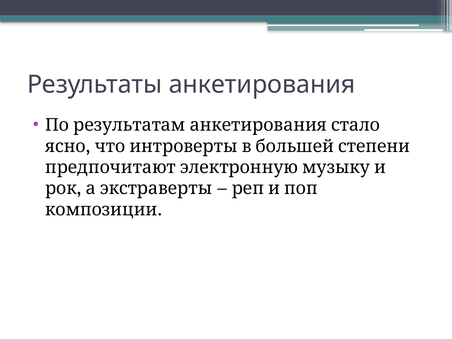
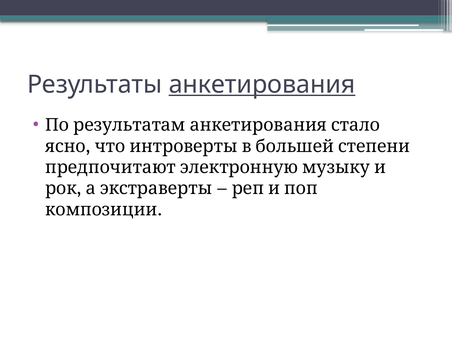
анкетирования underline: none -> present (262, 85)
